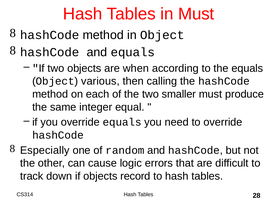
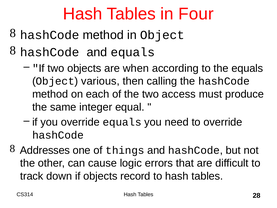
in Must: Must -> Four (196, 14)
smaller: smaller -> access (179, 94)
Especially: Especially -> Addresses (45, 150)
random: random -> things (125, 150)
